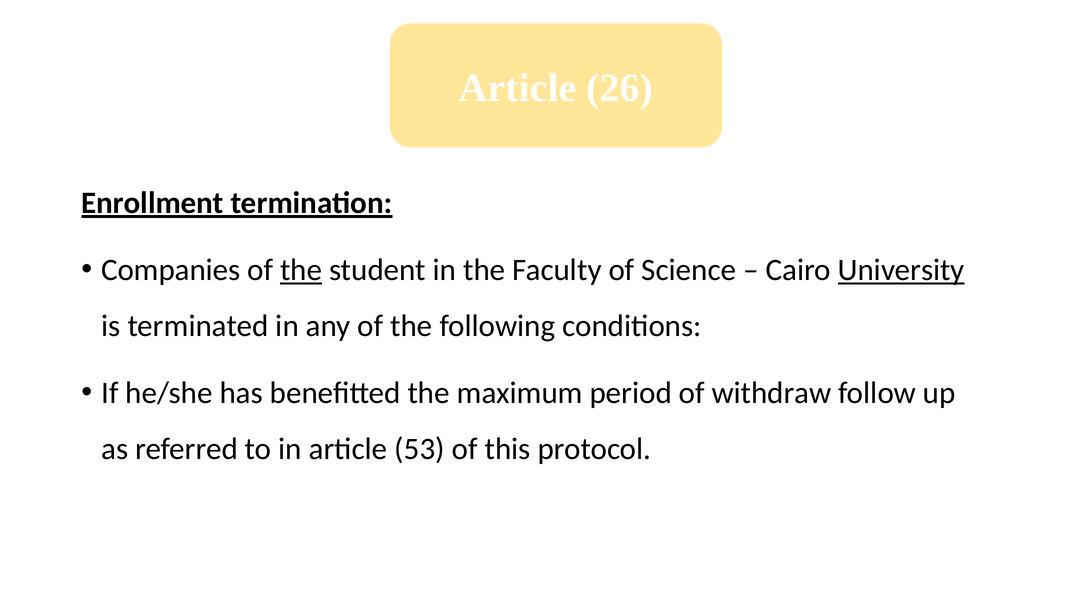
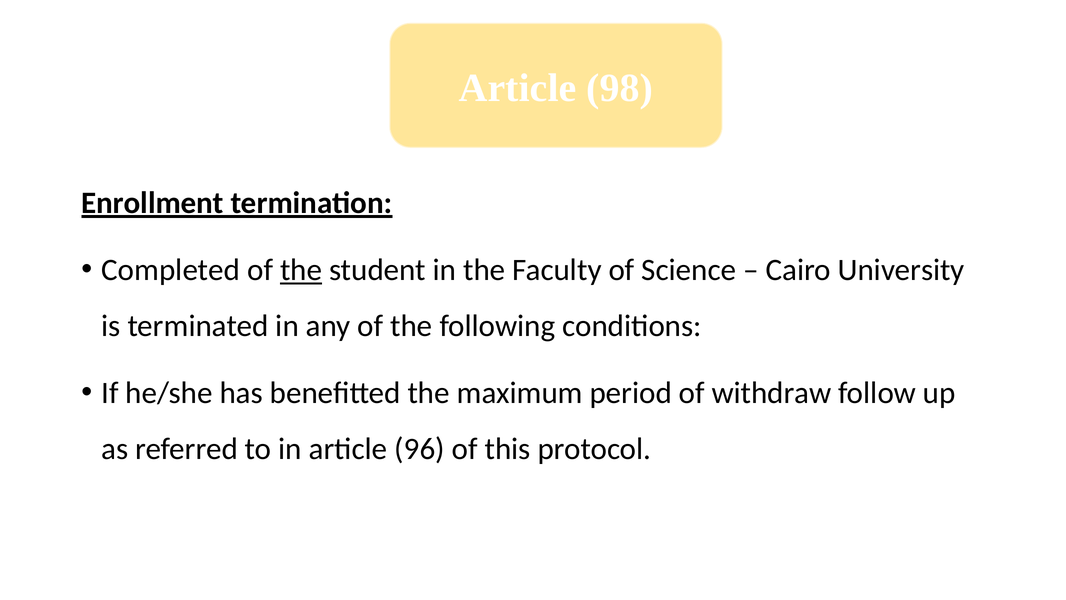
26: 26 -> 98 (620, 88)
Companies: Companies -> Completed (171, 270)
University underline: present -> none (901, 270)
53: 53 -> 96 (420, 449)
